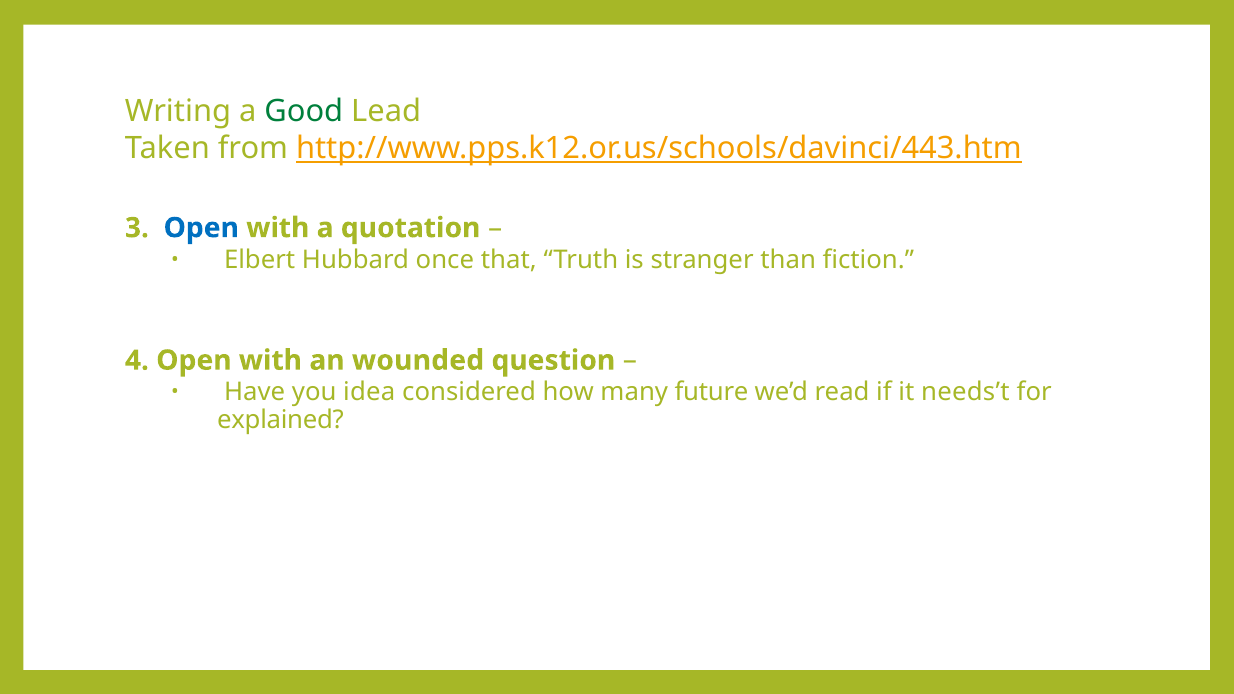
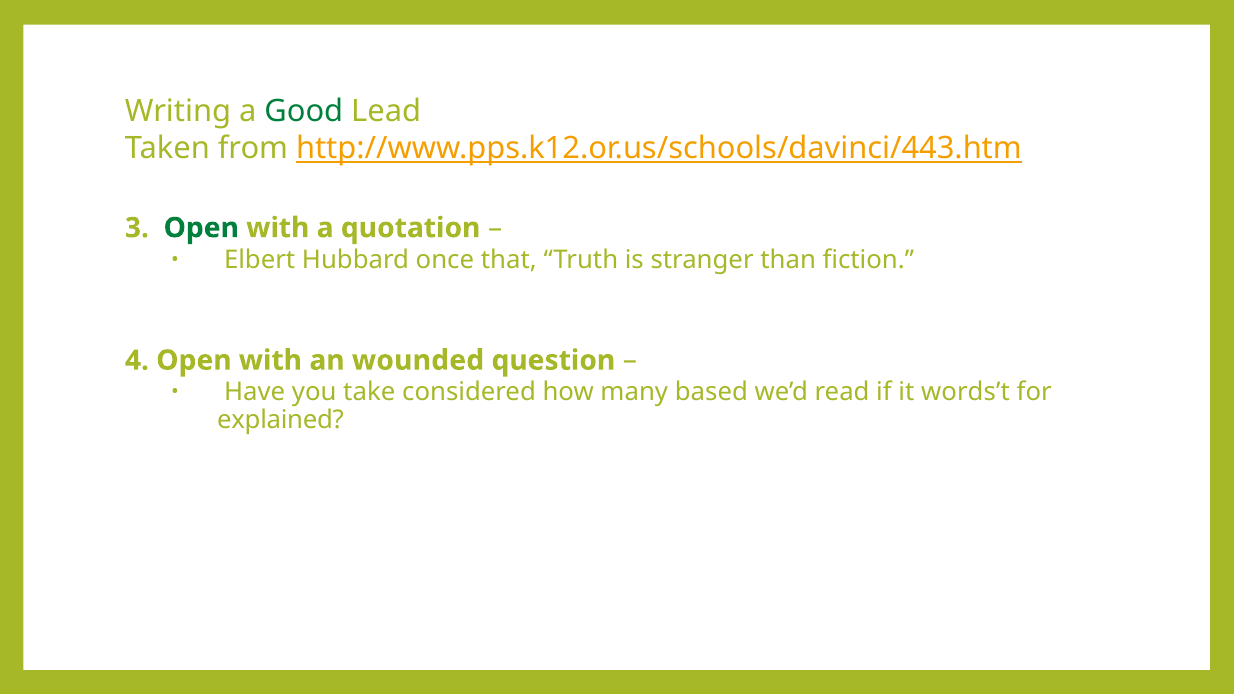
Open colour: blue -> green (201, 228)
idea: idea -> take (369, 392)
future: future -> based (711, 392)
needs’t: needs’t -> words’t (965, 392)
